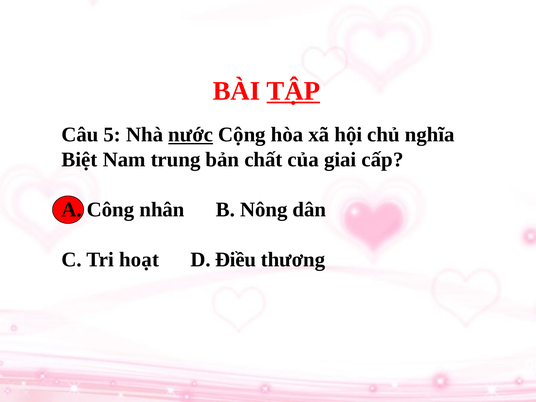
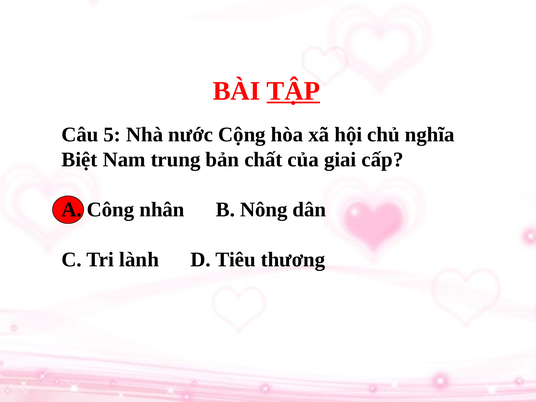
nước underline: present -> none (191, 135)
hoạt: hoạt -> lành (139, 260)
Điều: Điều -> Tiêu (236, 260)
